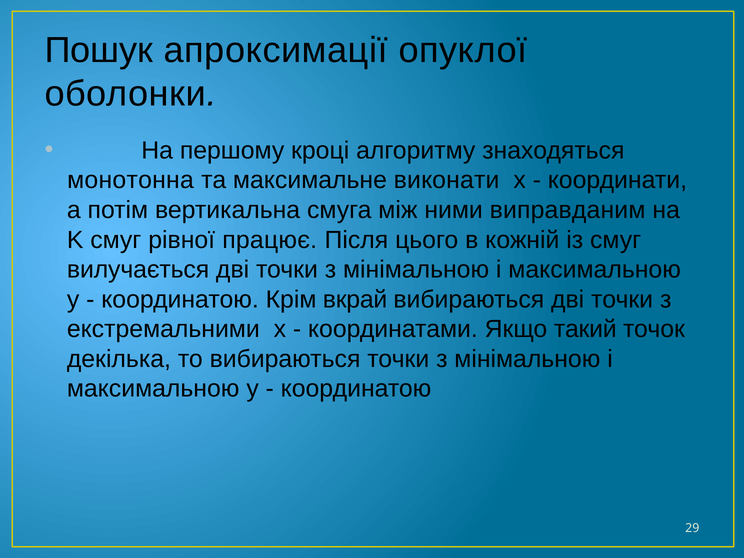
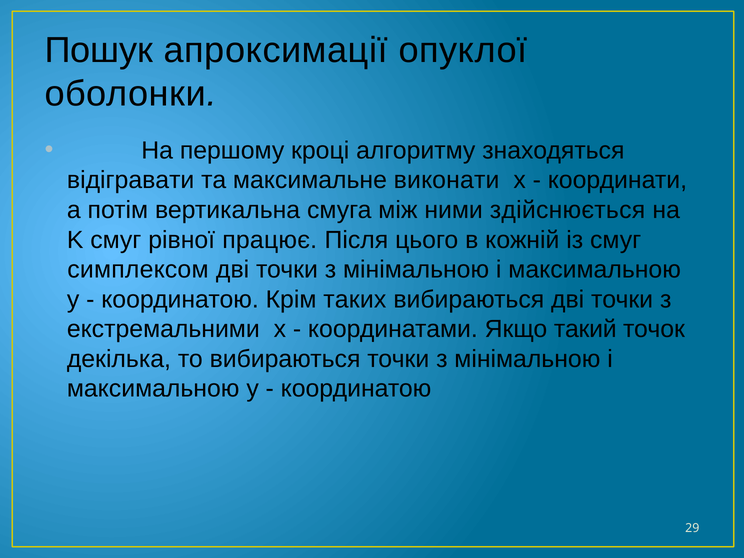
монотонна: монотонна -> відігравати (131, 180)
виправданим: виправданим -> здійснюється (568, 210)
вилучається: вилучається -> симплексом (138, 270)
вкрай: вкрай -> таких (355, 299)
